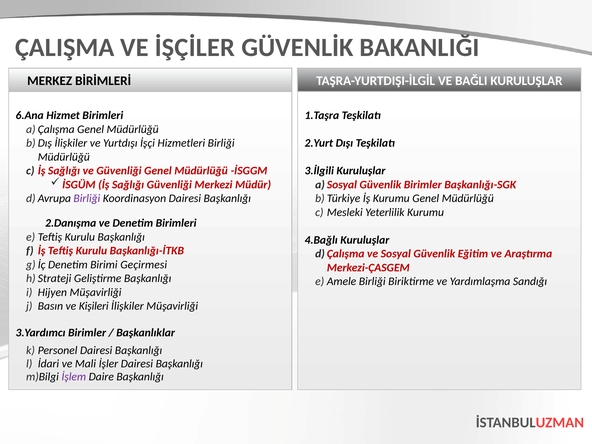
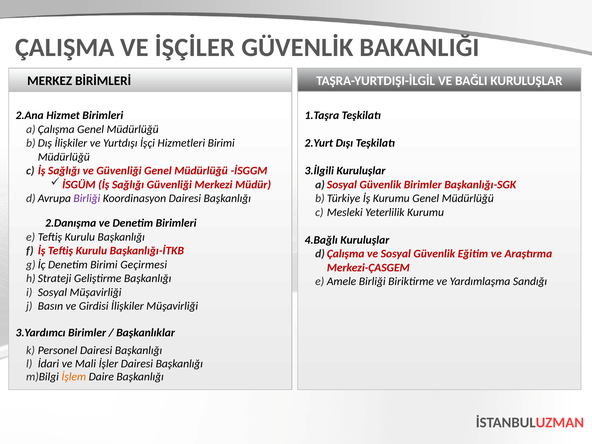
6.Ana: 6.Ana -> 2.Ana (30, 116)
Hizmetleri Birliği: Birliği -> Birimi (221, 143)
Hijyen: Hijyen -> Sosyal (52, 292)
Kişileri: Kişileri -> Girdisi (94, 306)
İşlem colour: purple -> orange (74, 377)
